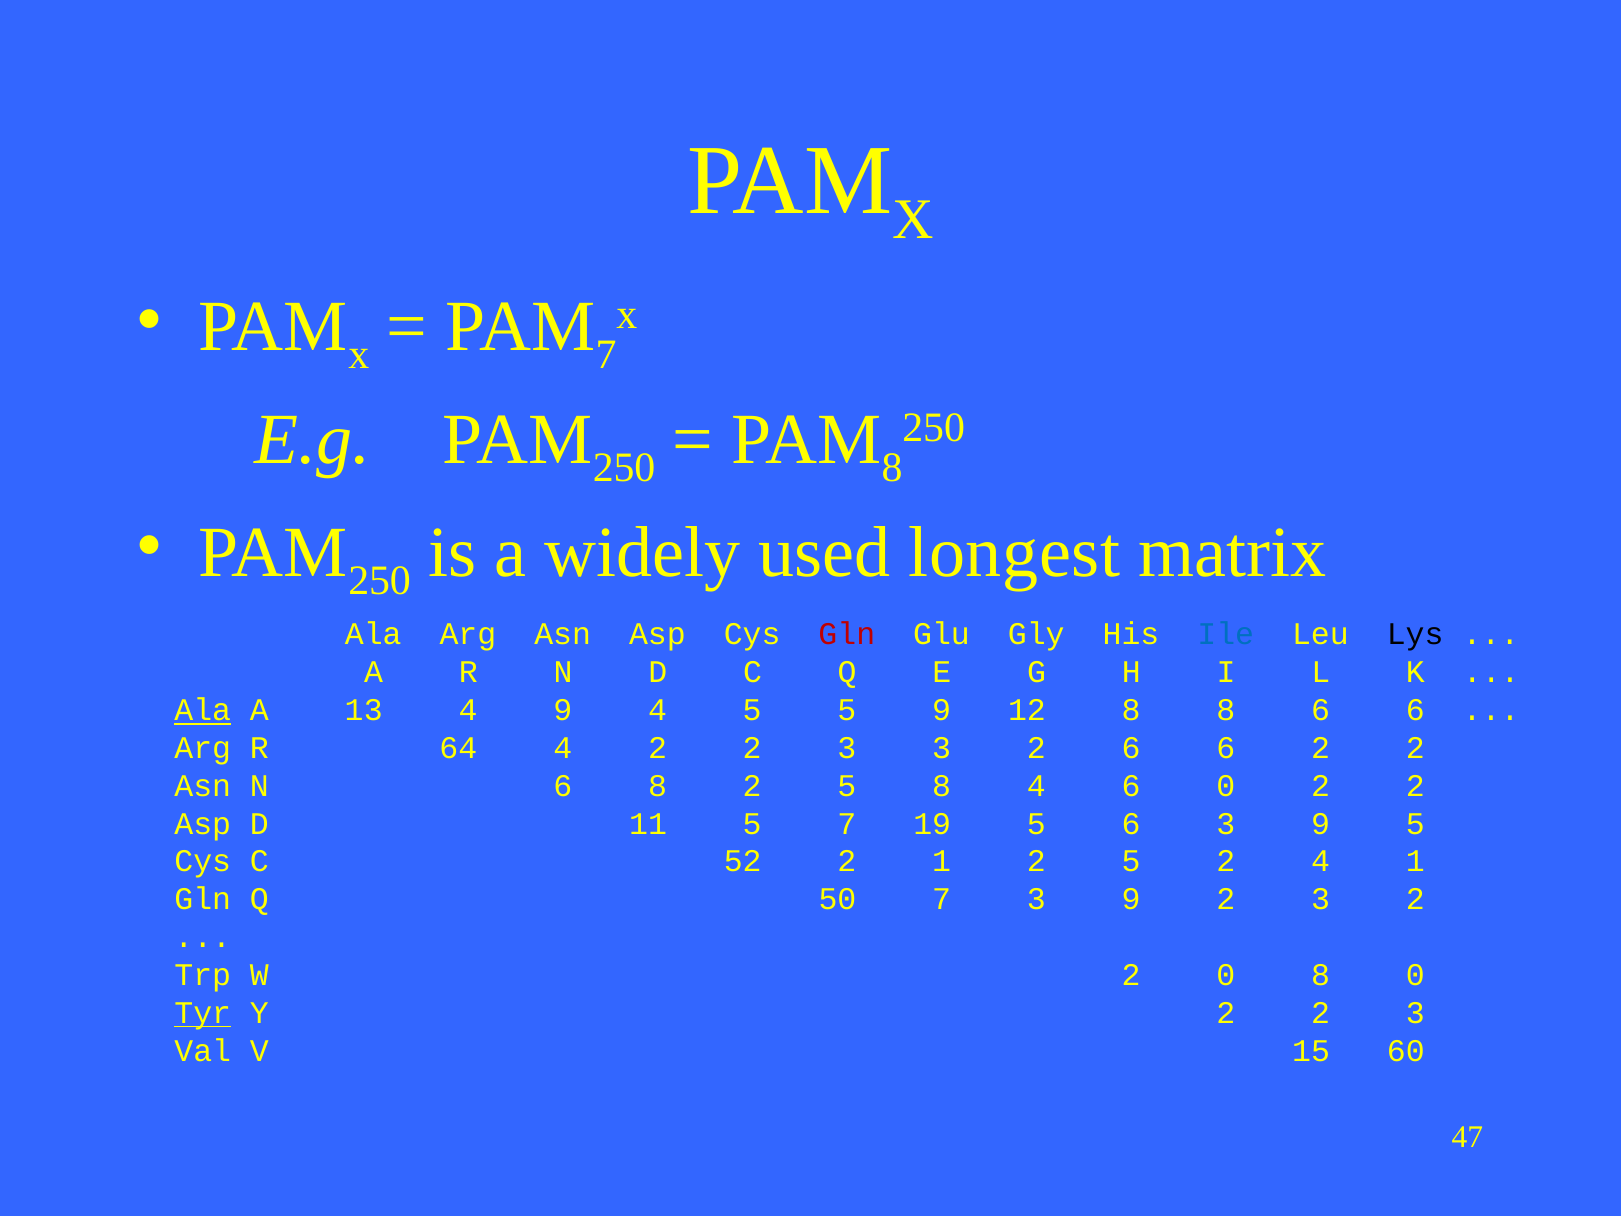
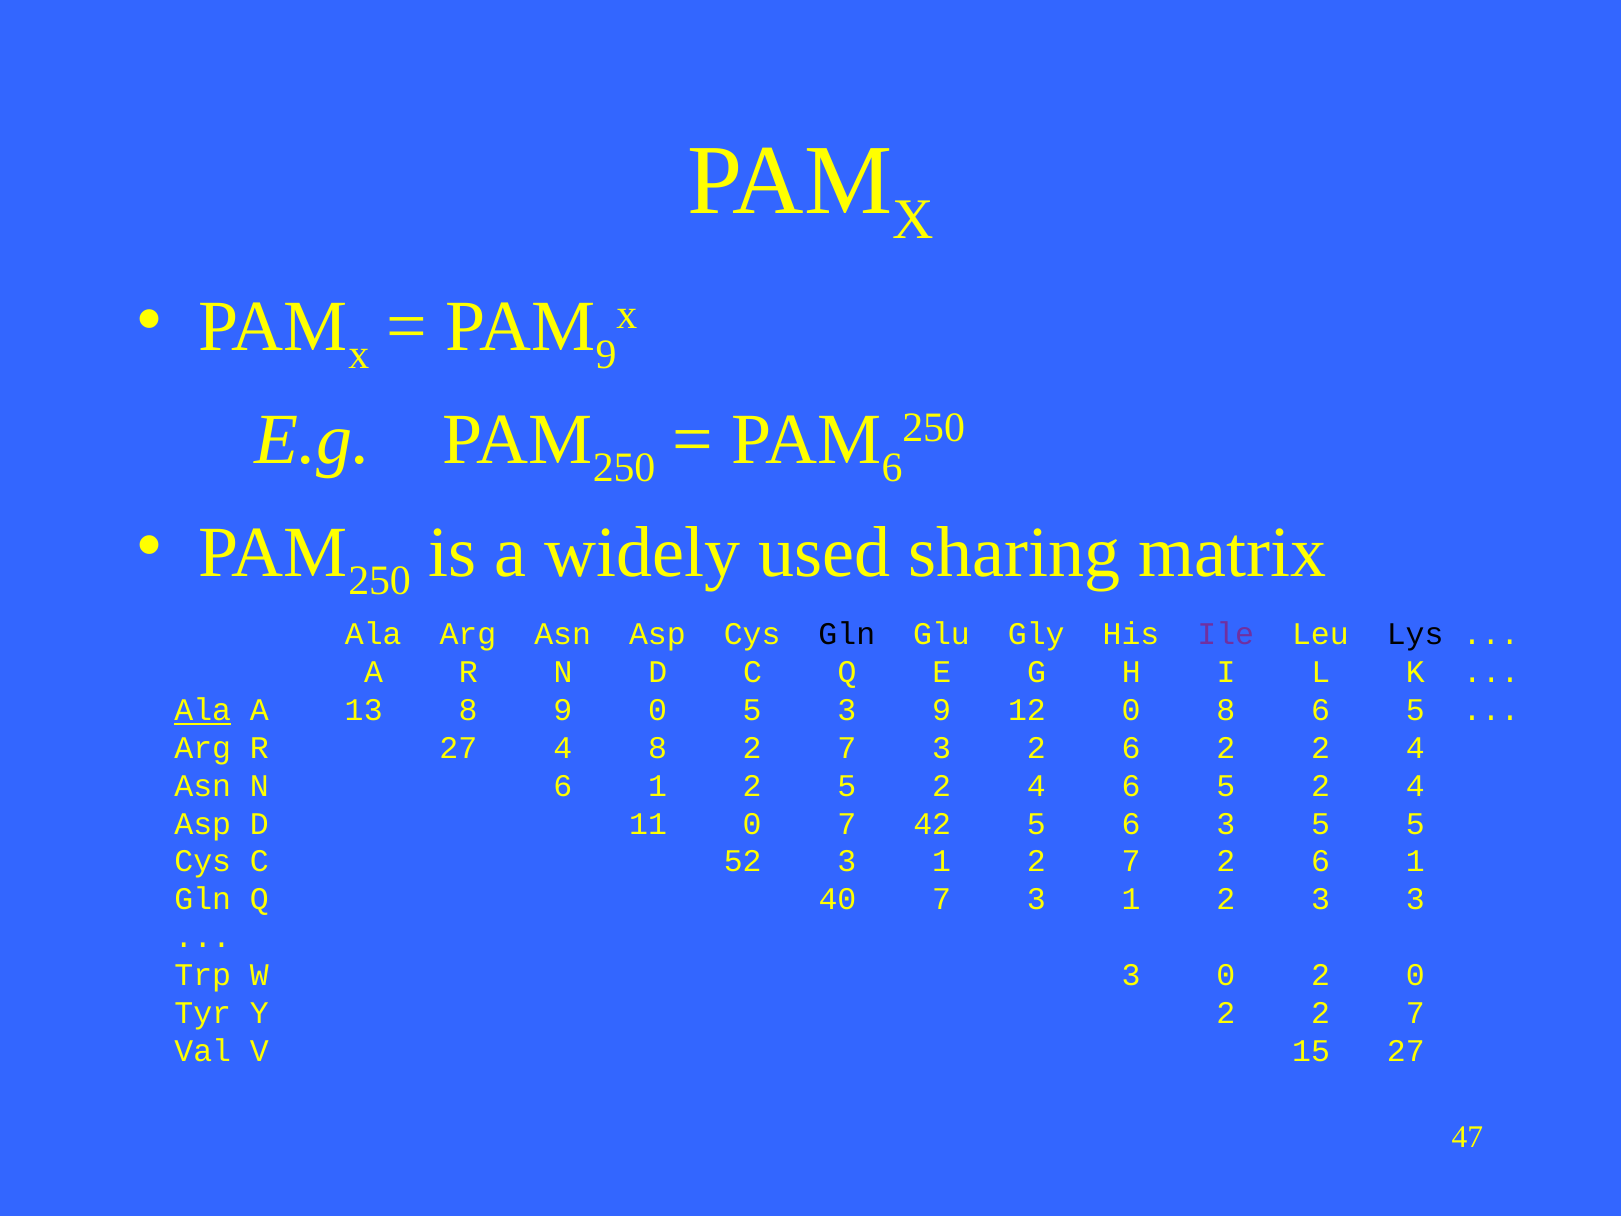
7: 7 -> 9 (606, 355)
8: 8 -> 6 (892, 467)
longest: longest -> sharing (1015, 552)
Gln colour: red -> black (847, 634)
Ile colour: blue -> purple (1226, 634)
13 4: 4 -> 8 (468, 710)
9 4: 4 -> 0 (657, 710)
5 5: 5 -> 3 (847, 710)
12 8: 8 -> 0 (1131, 710)
8 6 6: 6 -> 5 (1415, 710)
R 64: 64 -> 27 (458, 748)
4 2: 2 -> 8 (657, 748)
3: 3 -> 7 (847, 748)
2 6 6: 6 -> 2 (1226, 748)
2: 2 -> 4 (1415, 748)
N 6 8: 8 -> 1 (657, 786)
2 5 8: 8 -> 2 (942, 786)
4 6 0: 0 -> 5 (1226, 786)
2: 2 -> 4 (1415, 786)
11 5: 5 -> 0 (752, 824)
19: 19 -> 42 (932, 824)
6 3 9: 9 -> 5 (1320, 824)
52 2: 2 -> 3 (847, 861)
1 2 5: 5 -> 7 (1131, 861)
4: 4 -> 6 (1320, 861)
50: 50 -> 40 (837, 899)
7 3 9: 9 -> 1 (1131, 899)
2 3 2: 2 -> 3 (1415, 899)
W 2: 2 -> 3 (1131, 975)
0 8: 8 -> 2 (1320, 975)
Tyr underline: present -> none (203, 1013)
Y 2 2 3: 3 -> 7 (1415, 1013)
15 60: 60 -> 27 (1406, 1051)
